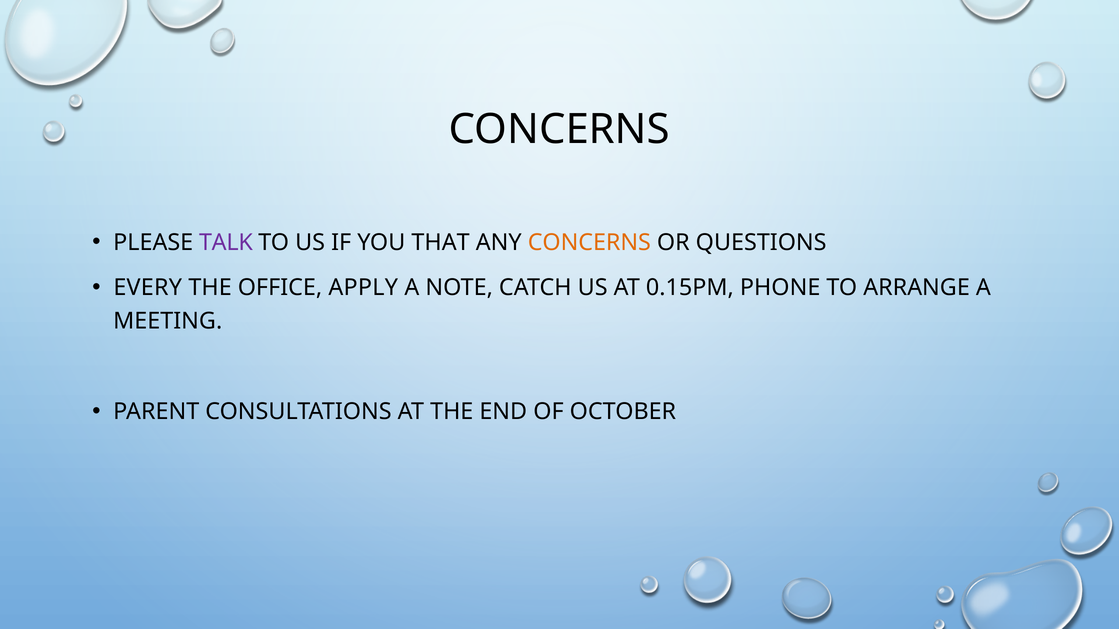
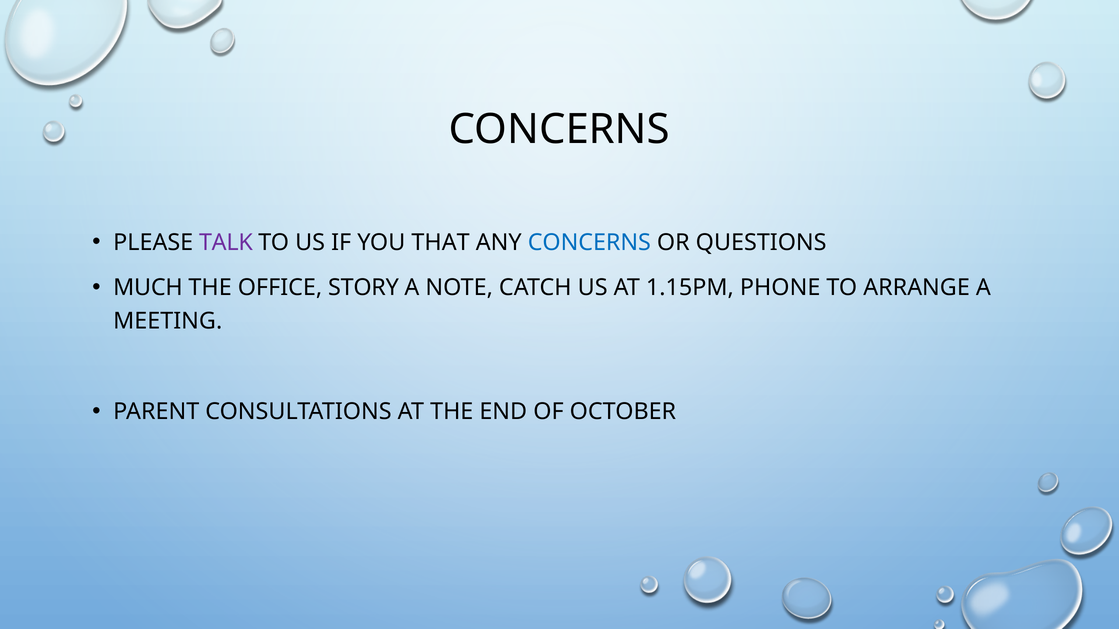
CONCERNS colour: orange -> blue (589, 243)
EVERY: EVERY -> MUCH (148, 288)
APPLY: APPLY -> STORY (363, 288)
0.15PM: 0.15PM -> 1.15PM (690, 288)
